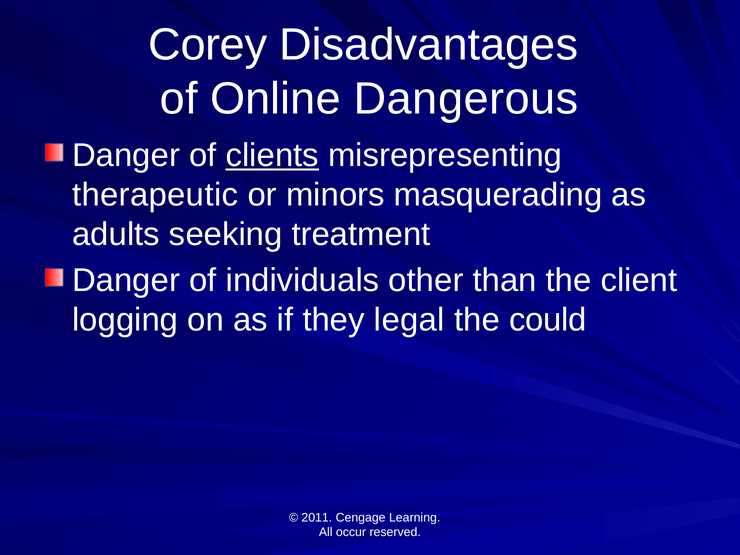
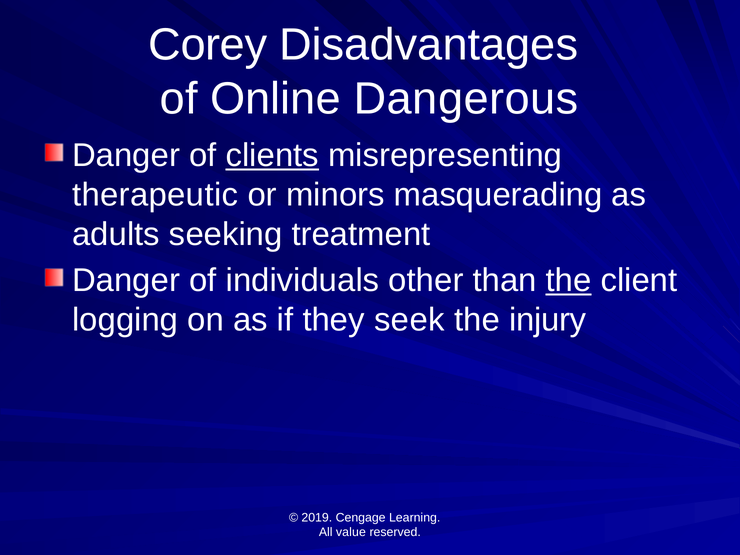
the underline: none -> present (569, 280)
legal: legal -> seek (409, 320)
could: could -> injury (548, 320)
2011: 2011 -> 2019 (317, 518)
occur: occur -> value (351, 532)
